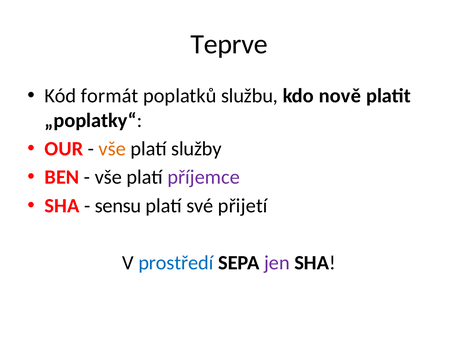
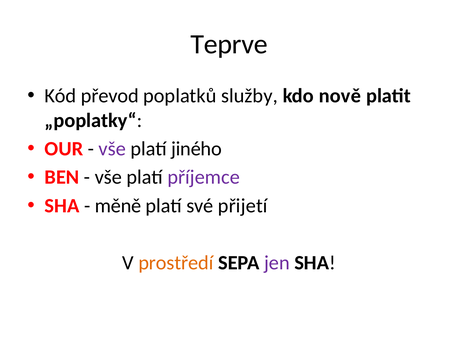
formát: formát -> převod (110, 96)
službu: službu -> služby (249, 96)
vše colour: orange -> purple (112, 149)
služby: služby -> jiného (196, 149)
sensu: sensu -> měně (118, 206)
prostředí colour: blue -> orange (176, 263)
